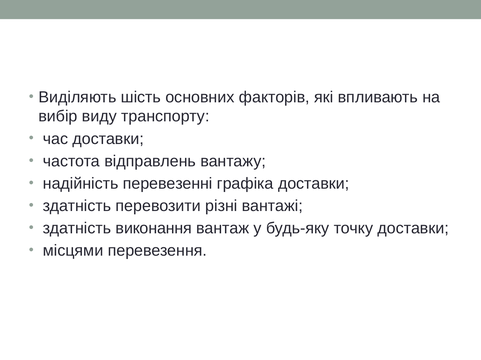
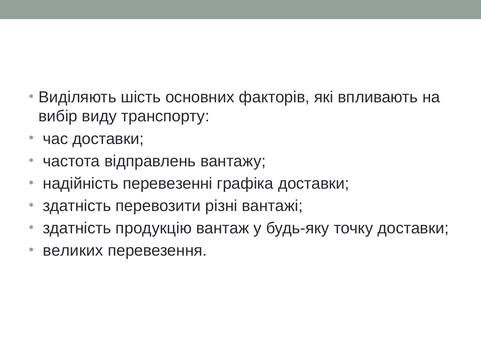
виконання: виконання -> продукцію (154, 229)
місцями: місцями -> великих (73, 251)
